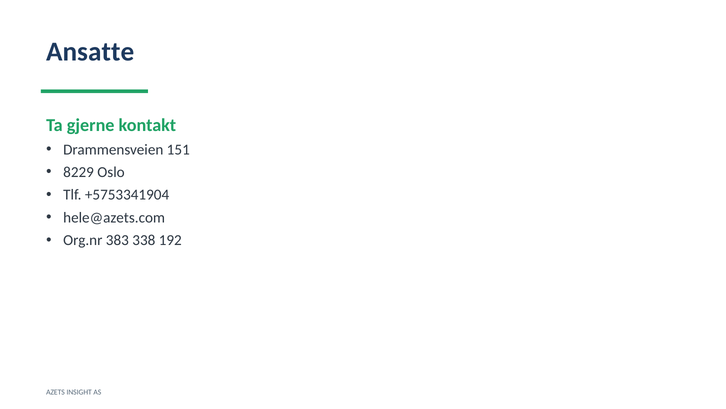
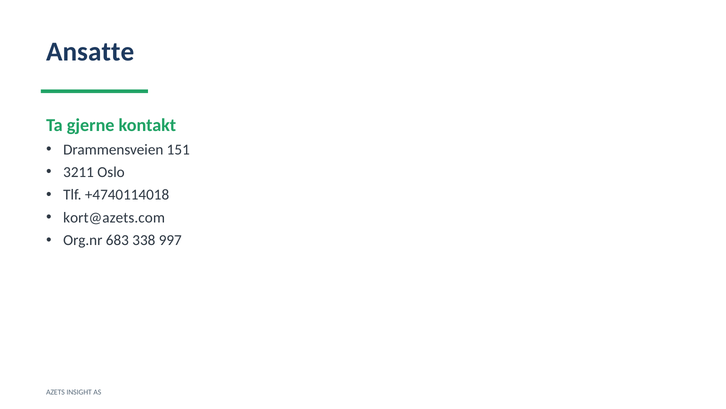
8229: 8229 -> 3211 (79, 172)
+5753341904: +5753341904 -> +4740114018 (127, 195)
hele@azets.com: hele@azets.com -> kort@azets.com (114, 217)
383: 383 -> 683 (117, 240)
192: 192 -> 997 (170, 240)
